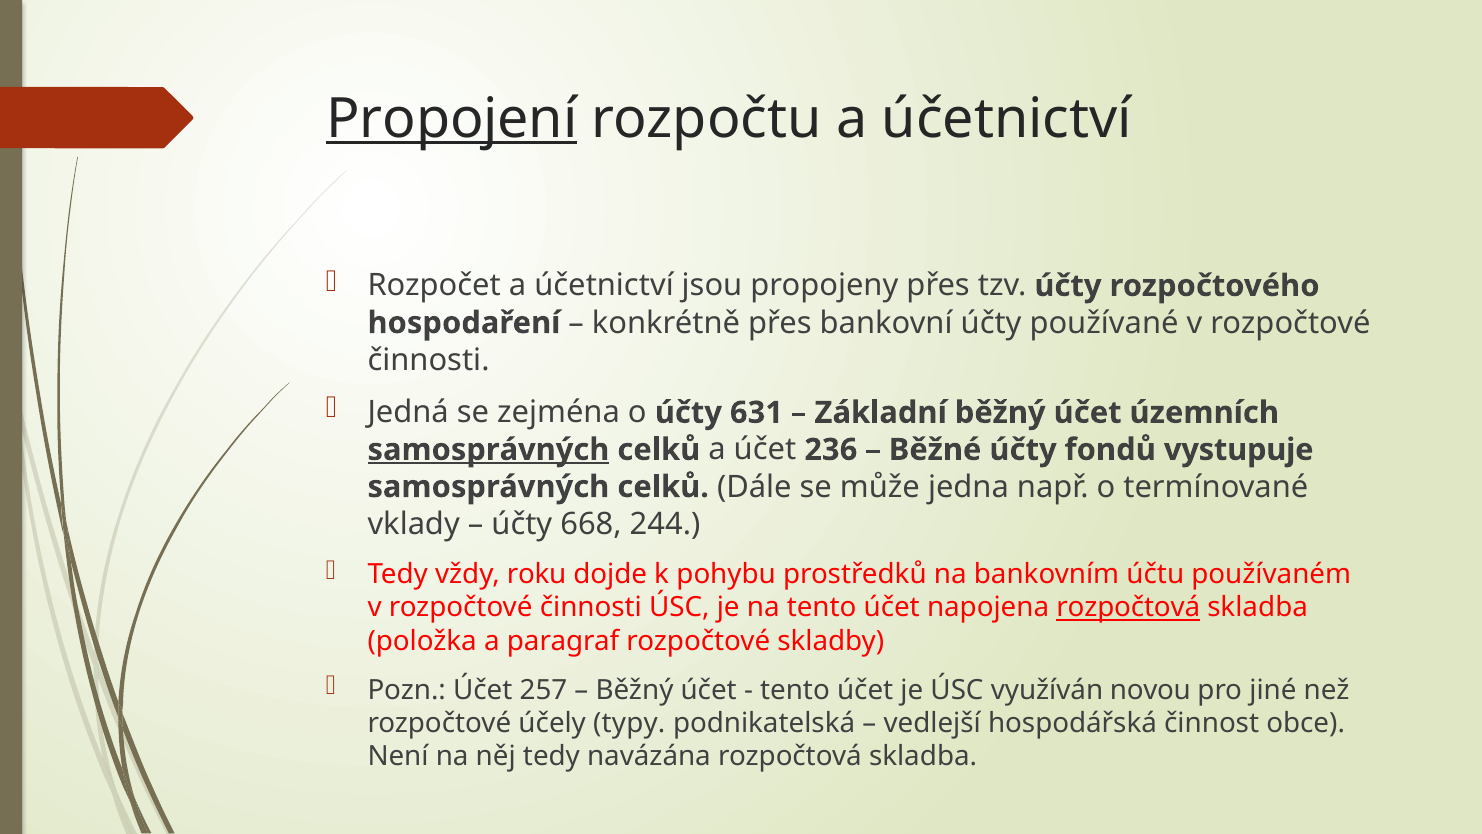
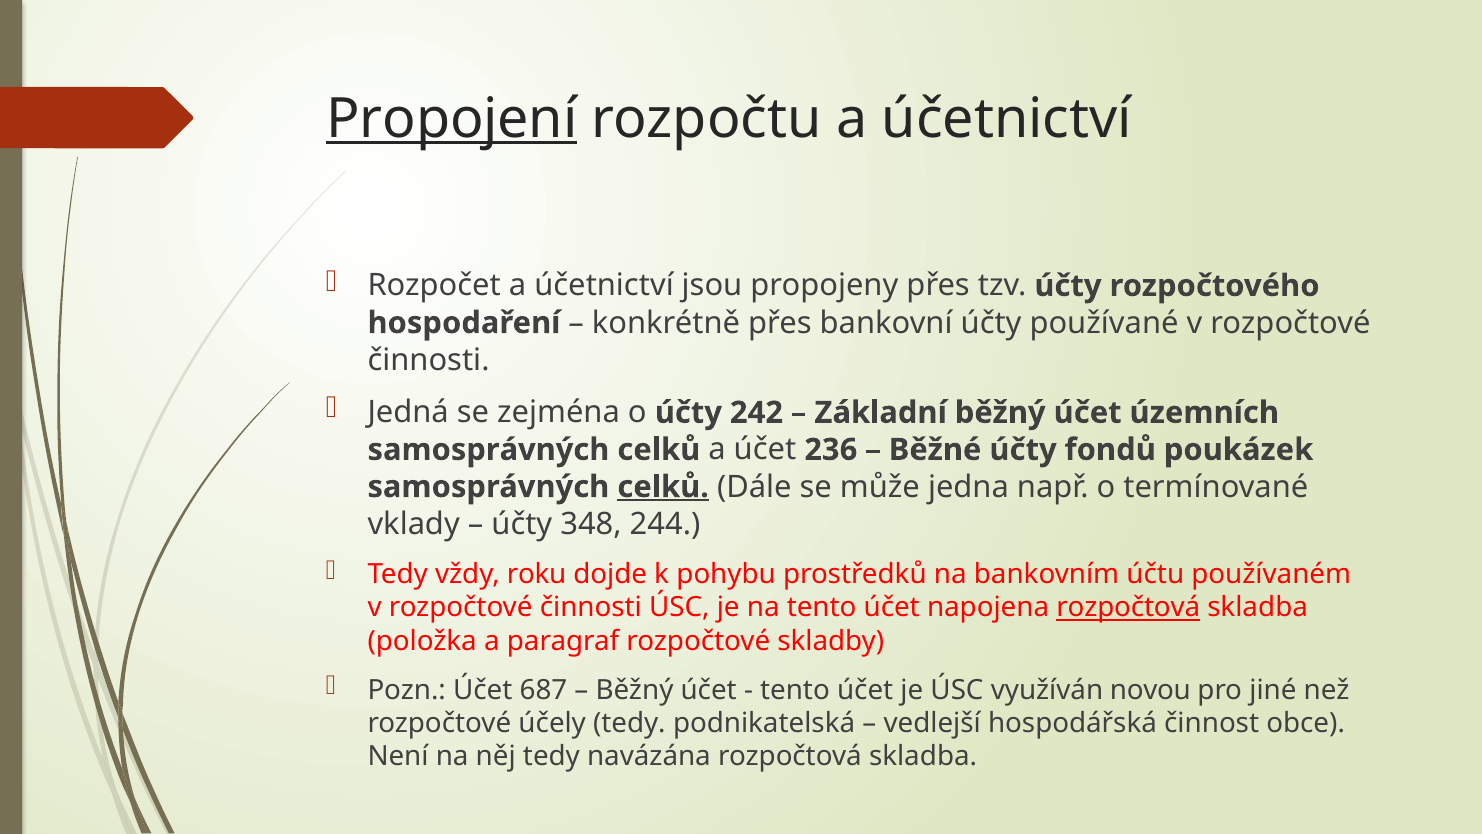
631: 631 -> 242 (756, 412)
samosprávných underline: present -> none (488, 450)
vystupuje: vystupuje -> poukázek (1239, 450)
celků underline: none -> present (663, 487)
668: 668 -> 348 (591, 524)
257: 257 -> 687 (544, 690)
účely typy: typy -> tedy (629, 723)
